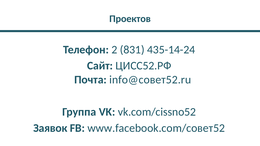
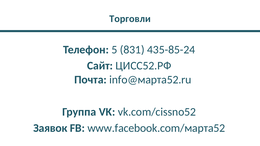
Проектов: Проектов -> Торговли (130, 19)
2: 2 -> 5 (114, 50)
435-14-24: 435-14-24 -> 435-85-24 (171, 50)
info@совет52.ru: info@совет52.ru -> info@марта52.ru (150, 80)
www.facebook.com/совет52: www.facebook.com/совет52 -> www.facebook.com/марта52 (156, 128)
